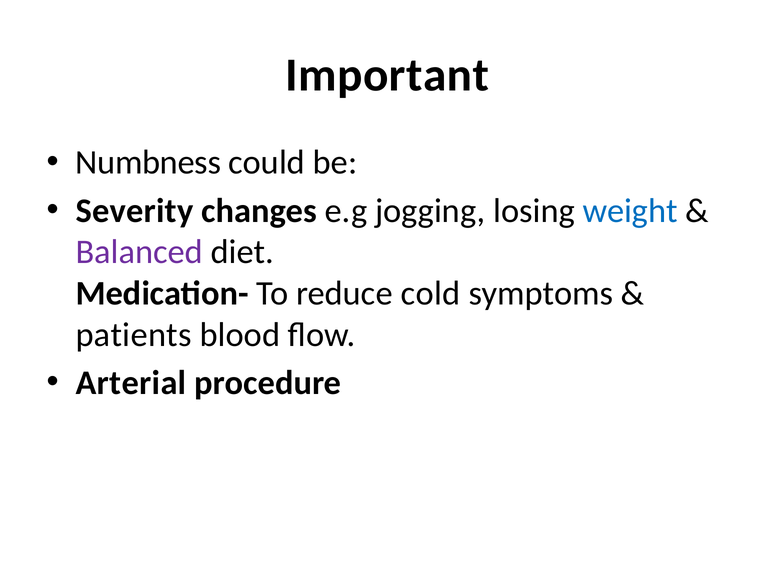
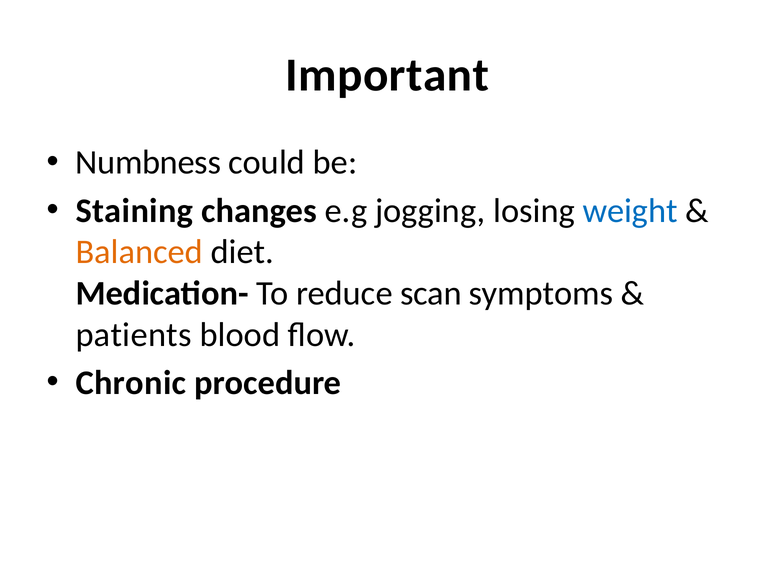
Severity: Severity -> Staining (134, 211)
Balanced colour: purple -> orange (139, 252)
cold: cold -> scan (431, 294)
Arterial: Arterial -> Chronic (131, 383)
